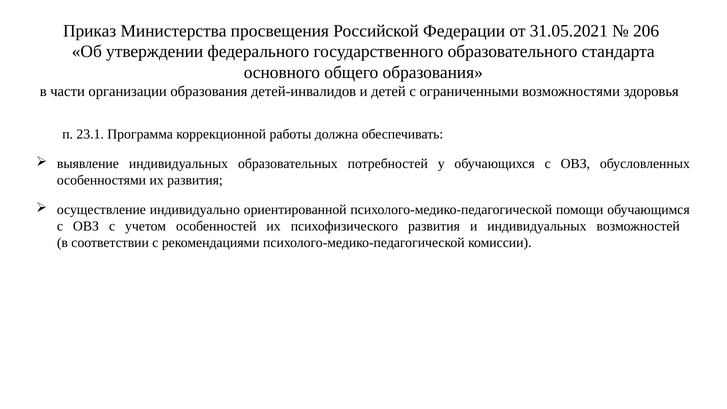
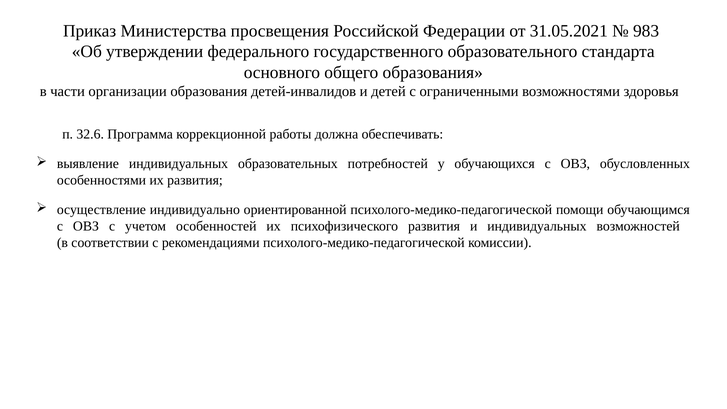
206: 206 -> 983 (646, 31)
23.1: 23.1 -> 32.6 (90, 134)
